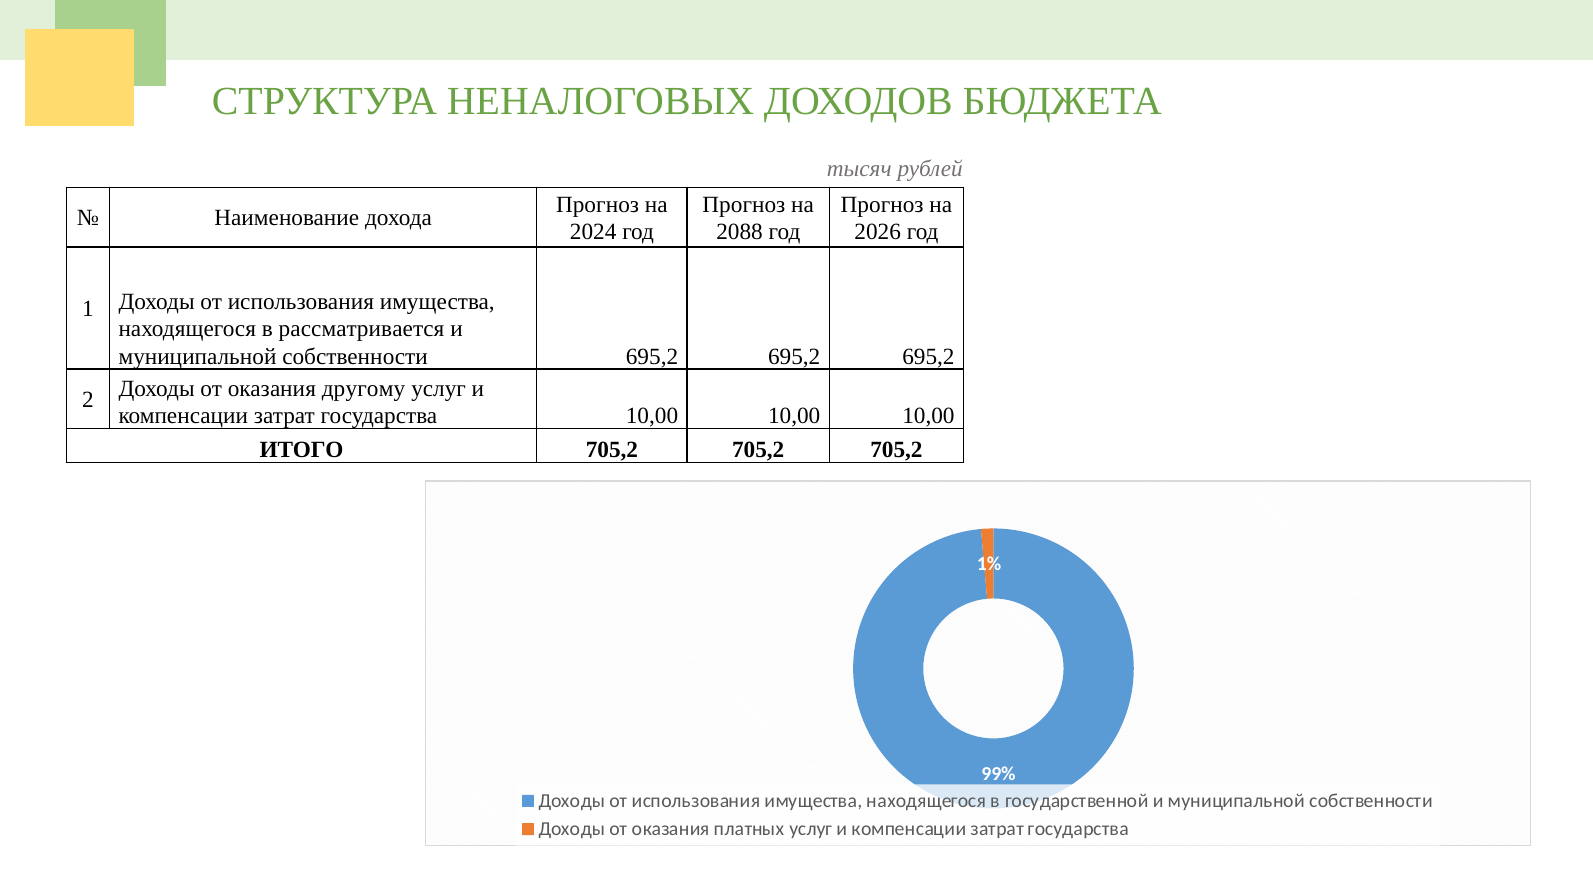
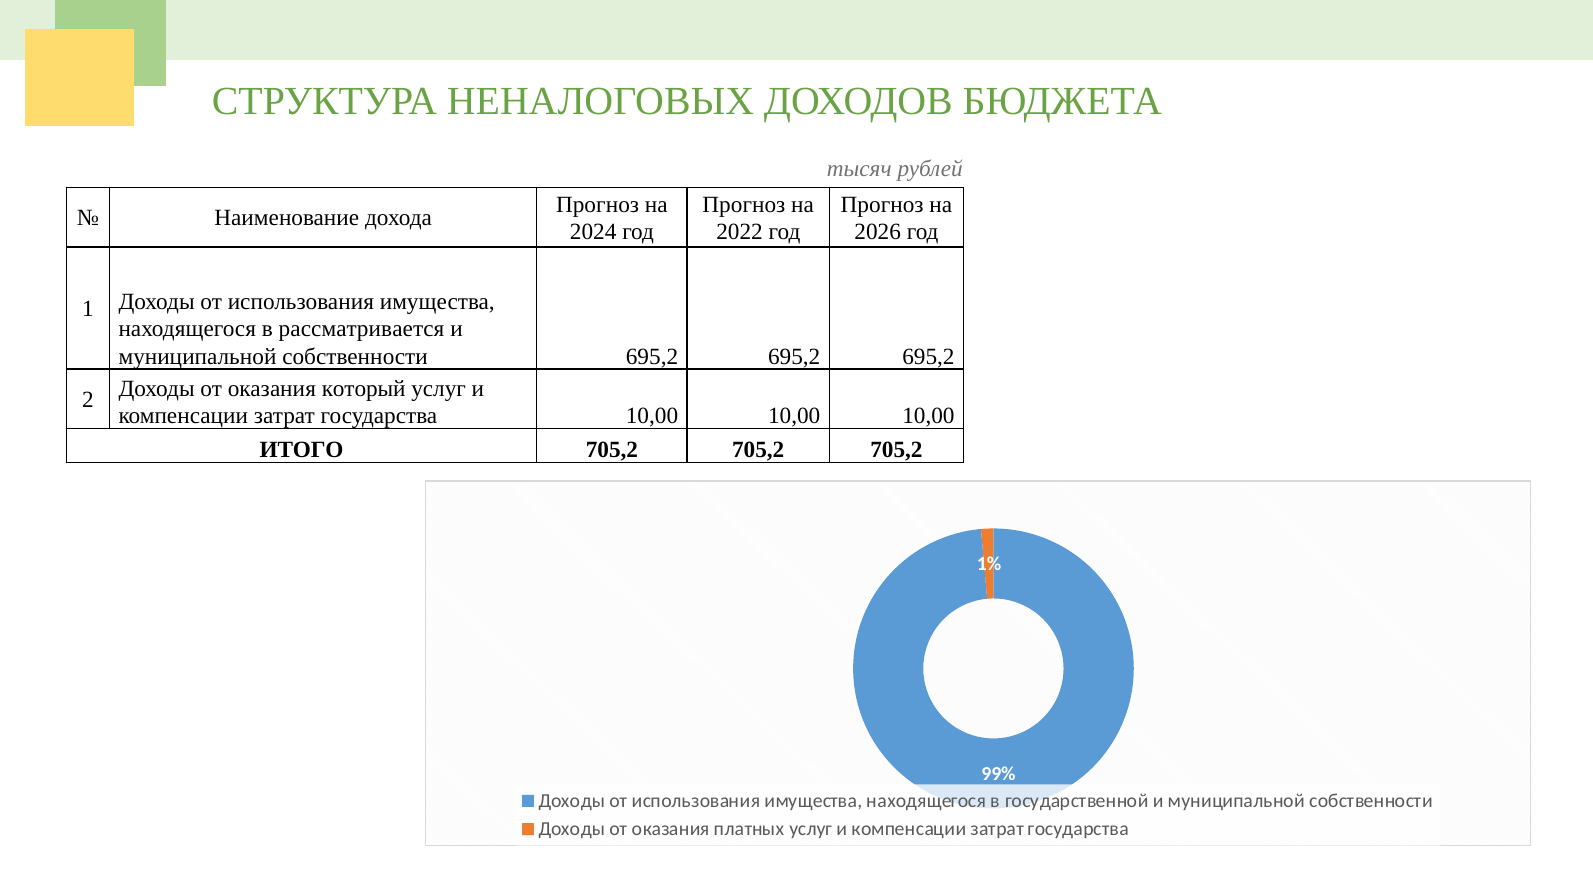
2088: 2088 -> 2022 (740, 232)
другому: другому -> который (364, 389)
